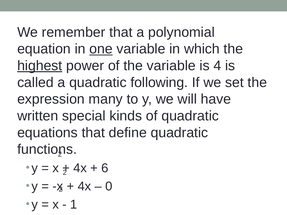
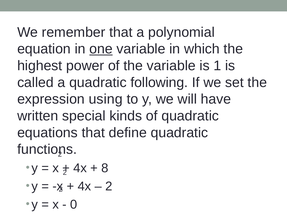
highest underline: present -> none (40, 66)
4: 4 -> 1 (217, 66)
many: many -> using (106, 99)
6: 6 -> 8 (105, 168)
0: 0 -> 2 (109, 187)
1: 1 -> 0 (74, 205)
